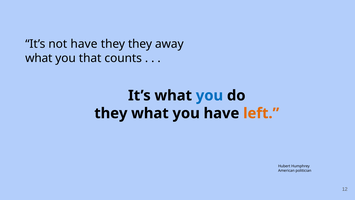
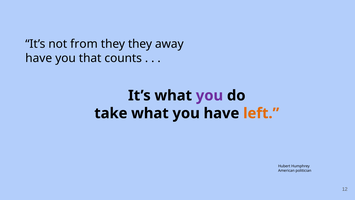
not have: have -> from (84, 44)
what: what -> have (39, 58)
you colour: blue -> purple (209, 95)
they: they -> take (111, 113)
